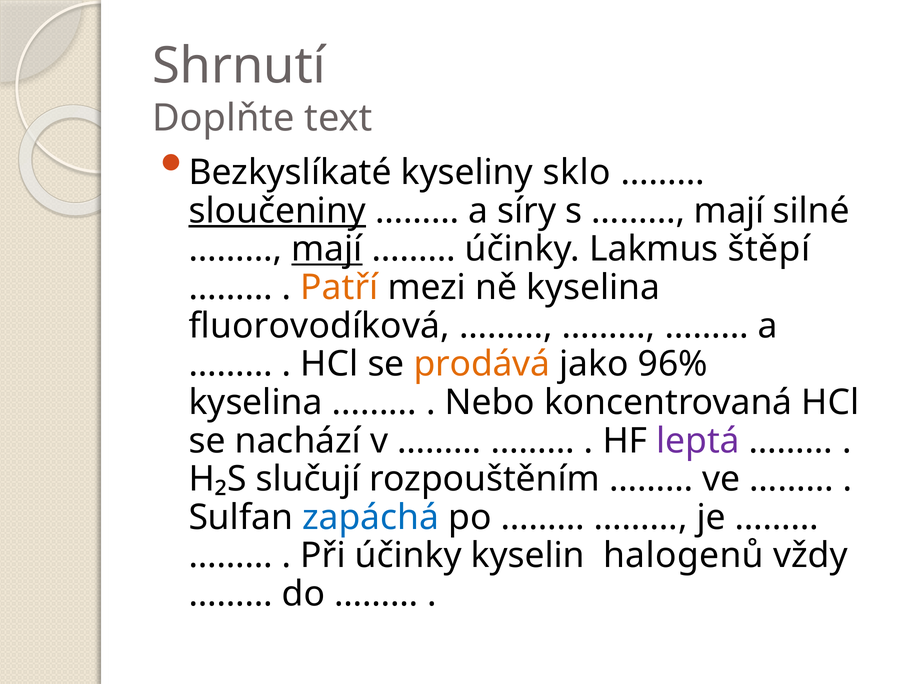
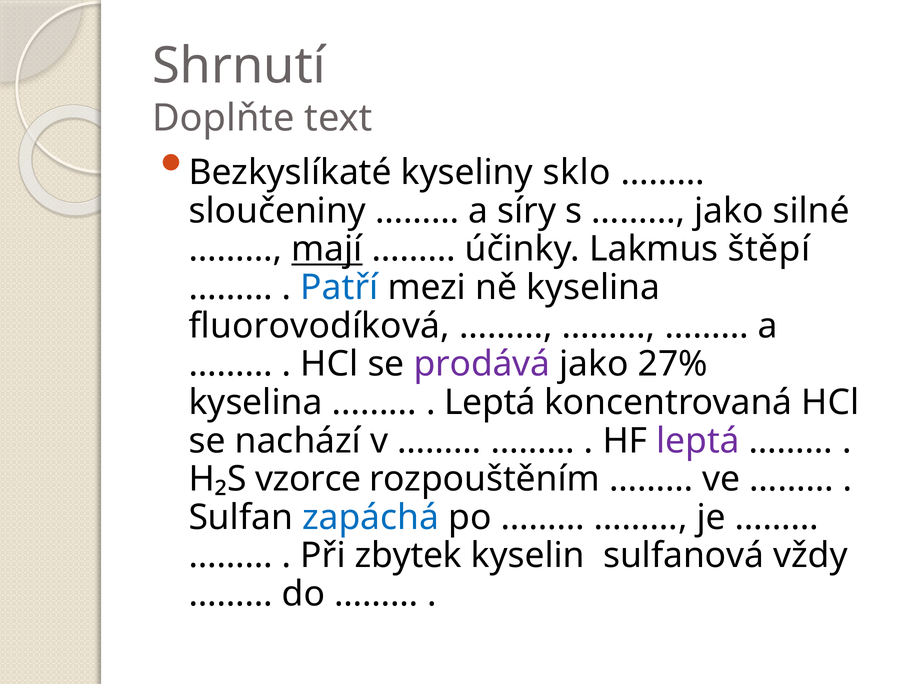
sloučeniny underline: present -> none (277, 211)
mají: mají -> jako (729, 211)
Patří colour: orange -> blue (339, 288)
prodává colour: orange -> purple (482, 364)
96%: 96% -> 27% (673, 364)
Nebo: Nebo -> Leptá (490, 403)
slučují: slučují -> vzorce (308, 479)
Při účinky: účinky -> zbytek (408, 556)
halogenů: halogenů -> sulfanová (684, 556)
